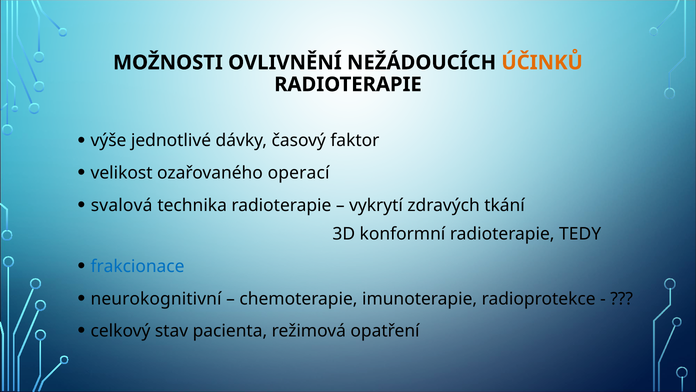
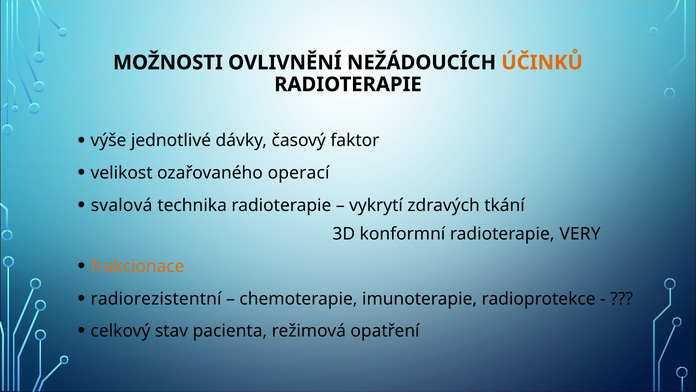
TEDY: TEDY -> VERY (580, 234)
frakcionace colour: blue -> orange (138, 266)
neurokognitivní: neurokognitivní -> radiorezistentní (156, 298)
